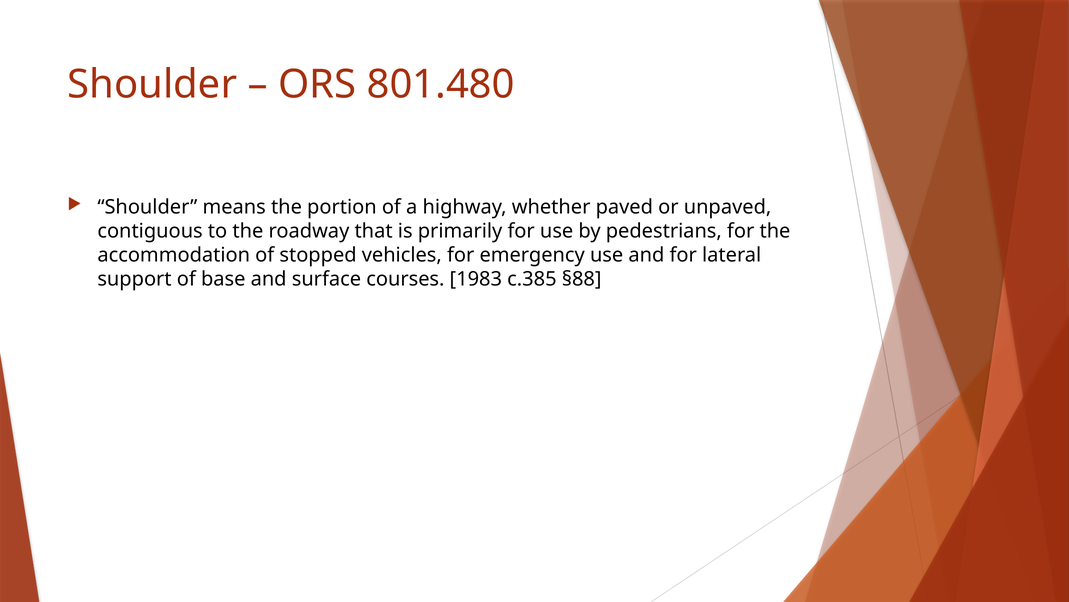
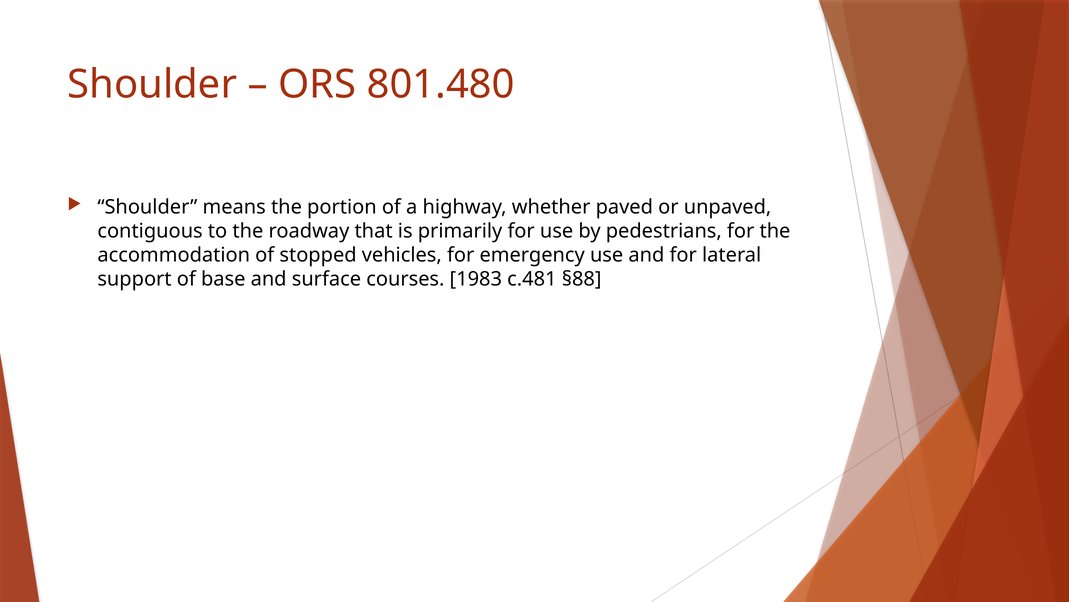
c.385: c.385 -> c.481 (532, 279)
